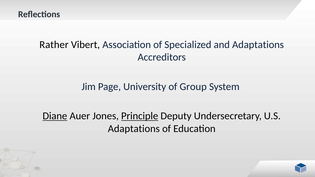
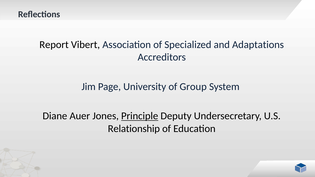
Rather: Rather -> Report (54, 45)
Diane underline: present -> none (55, 116)
Adaptations: Adaptations -> Relationship (134, 129)
